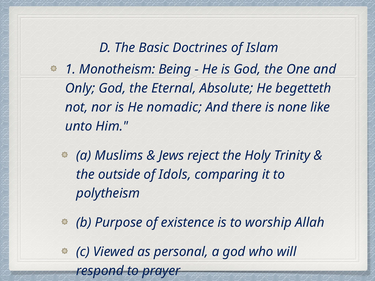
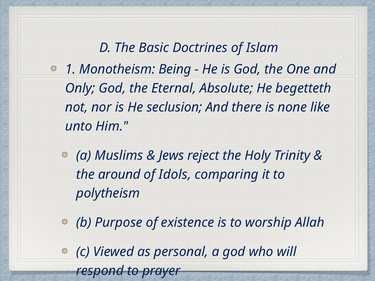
nomadic: nomadic -> seclusion (174, 107)
outside: outside -> around (119, 175)
